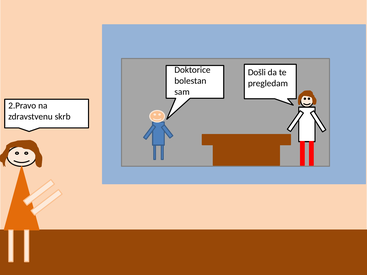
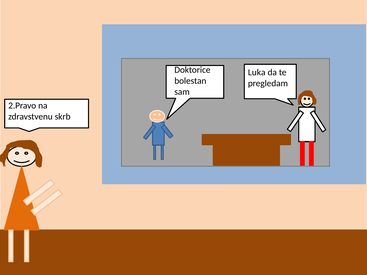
Došli: Došli -> Luka (257, 72)
